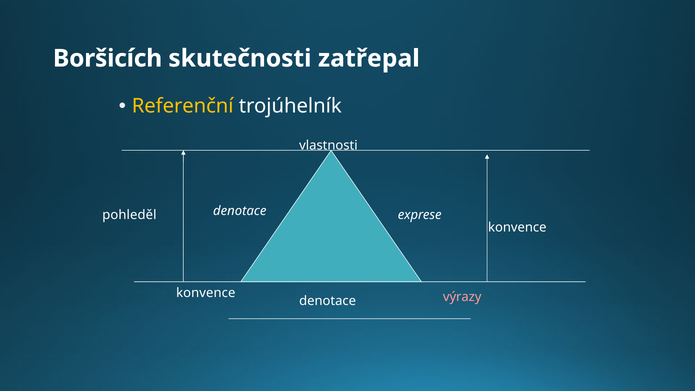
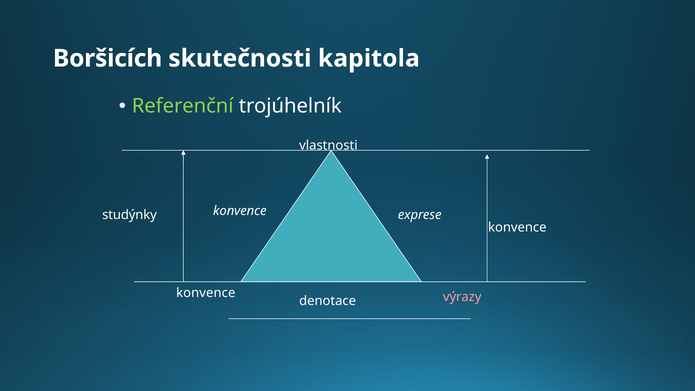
zatřepal: zatřepal -> kapitola (369, 58)
Referenční colour: yellow -> light green (183, 106)
denotace: denotace -> konvence (240, 211)
pohleděl: pohleděl -> studýnky (130, 215)
